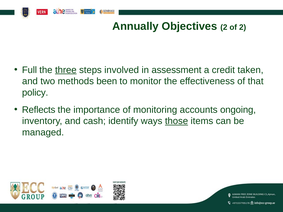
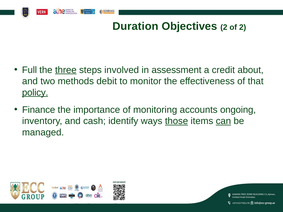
Annually: Annually -> Duration (135, 26)
taken: taken -> about (251, 70)
been: been -> debit (107, 81)
policy underline: none -> present (35, 93)
Reflects: Reflects -> Finance (39, 110)
can underline: none -> present (223, 121)
